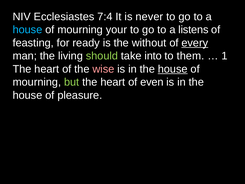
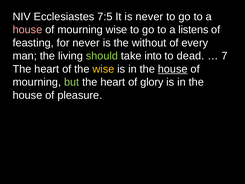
7:4: 7:4 -> 7:5 (105, 17)
house colour: light blue -> pink (27, 30)
mourning your: your -> wise (116, 30)
for ready: ready -> never (86, 43)
every underline: present -> none (195, 43)
them: them -> dead (191, 56)
1: 1 -> 7 (224, 56)
wise colour: pink -> yellow (103, 69)
even: even -> glory (152, 82)
